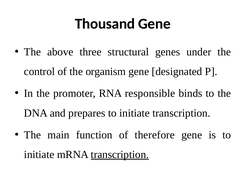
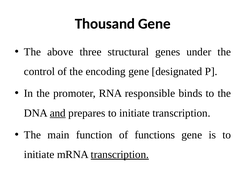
organism: organism -> encoding (106, 72)
and underline: none -> present (58, 113)
therefore: therefore -> functions (155, 135)
